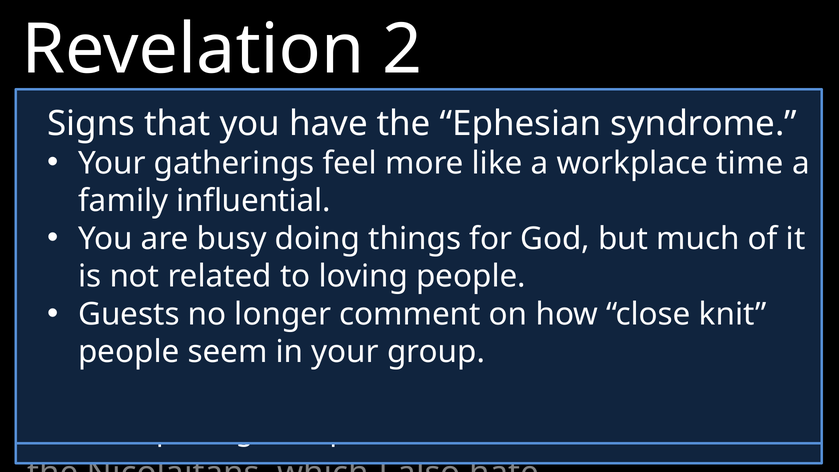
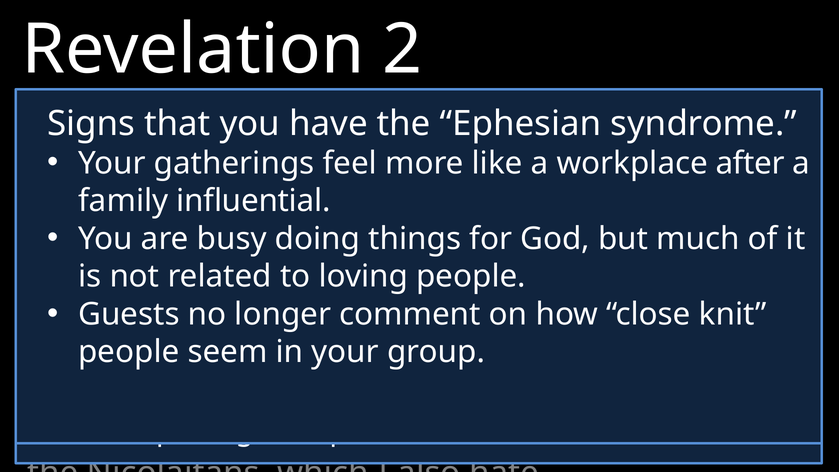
time: time -> after (750, 163)
